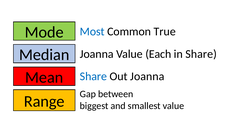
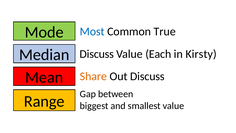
Median Joanna: Joanna -> Discuss (97, 54)
in Share: Share -> Kirsty (201, 54)
Share colour: blue -> orange (93, 76)
Out Joanna: Joanna -> Discuss (147, 76)
